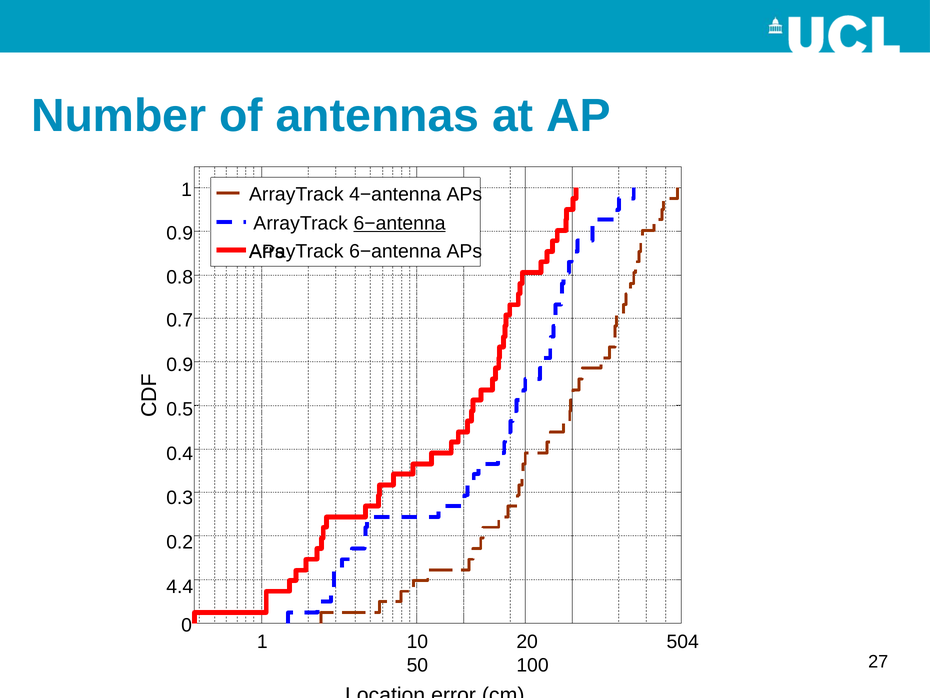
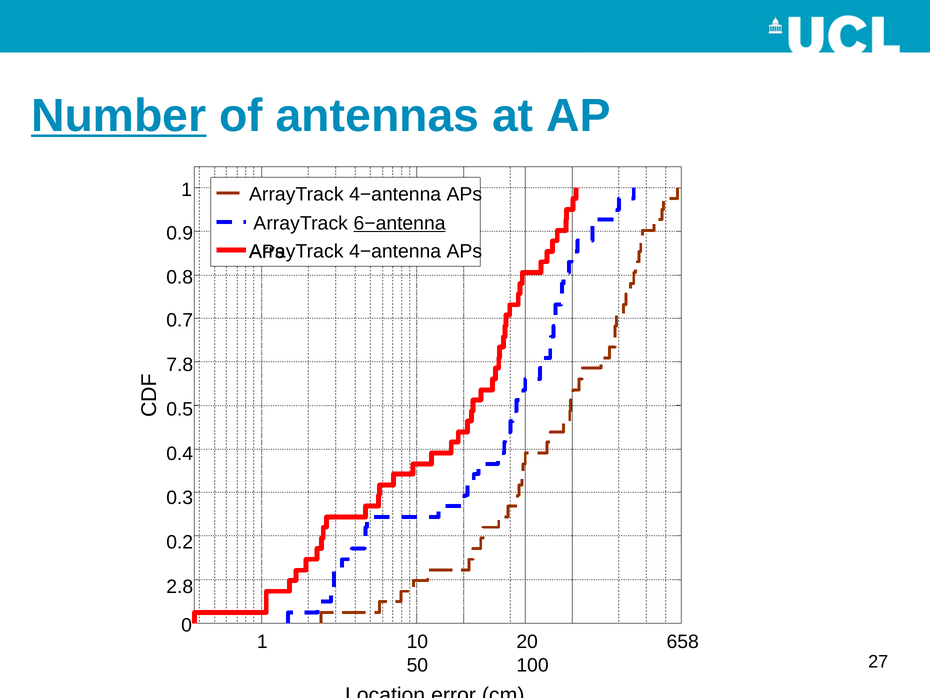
Number underline: none -> present (119, 116)
6−antenna: 6−antenna -> 4−antenna (395, 251)
0.9: 0.9 -> 7.8 (180, 365)
4.4: 4.4 -> 2.8 (180, 587)
504: 504 -> 658 (683, 641)
